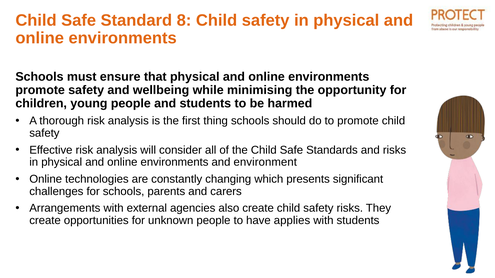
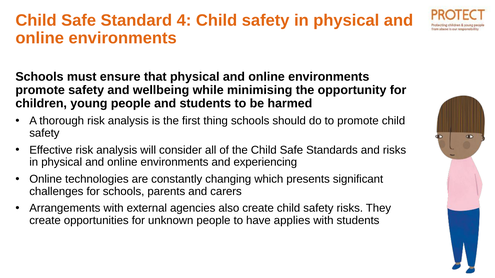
8: 8 -> 4 (184, 20)
environment: environment -> experiencing (265, 162)
